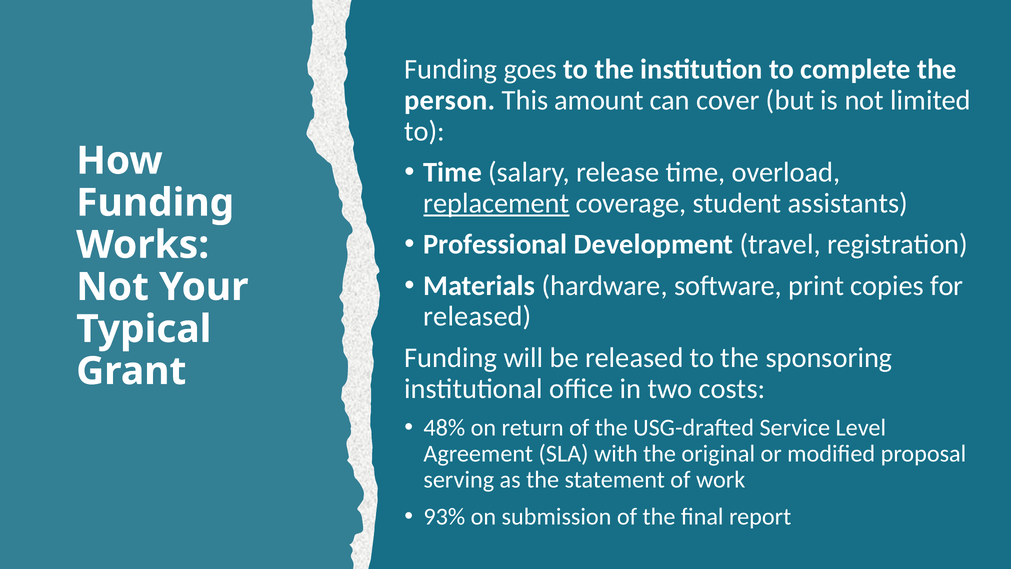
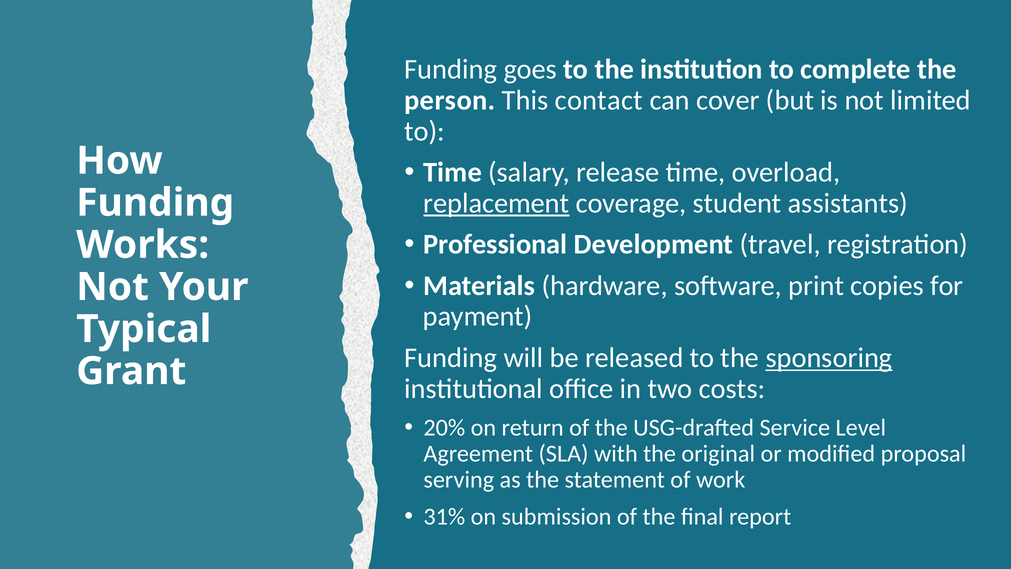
amount: amount -> contact (599, 100)
released: released -> payment (478, 316)
sponsoring underline: none -> present (829, 358)
48%: 48% -> 20% (444, 427)
93%: 93% -> 31% (444, 516)
